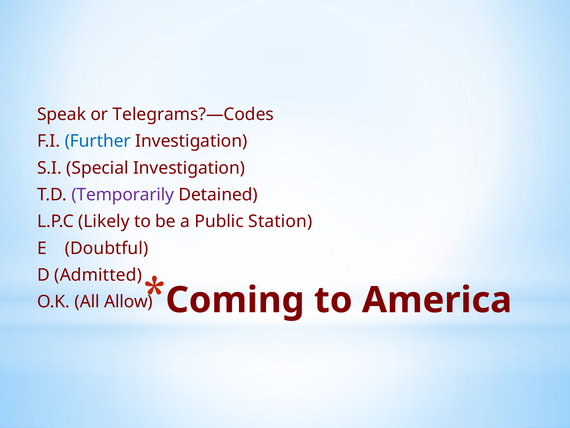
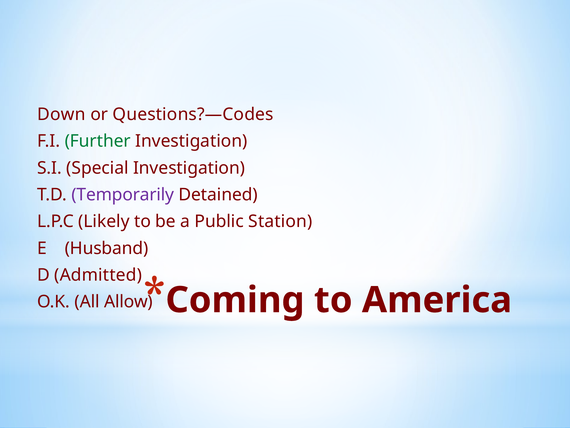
Speak: Speak -> Down (61, 114)
Telegrams?—Codes: Telegrams?—Codes -> Questions?—Codes (193, 114)
Further colour: blue -> green (98, 141)
Doubtful: Doubtful -> Husband (107, 248)
